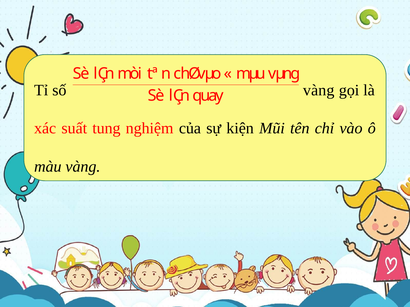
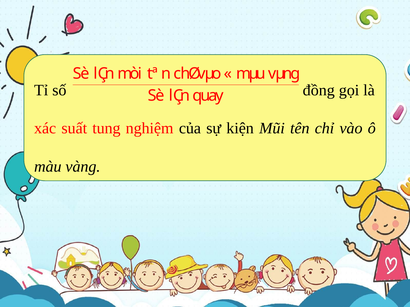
số vàng: vàng -> đồng (319, 90)
